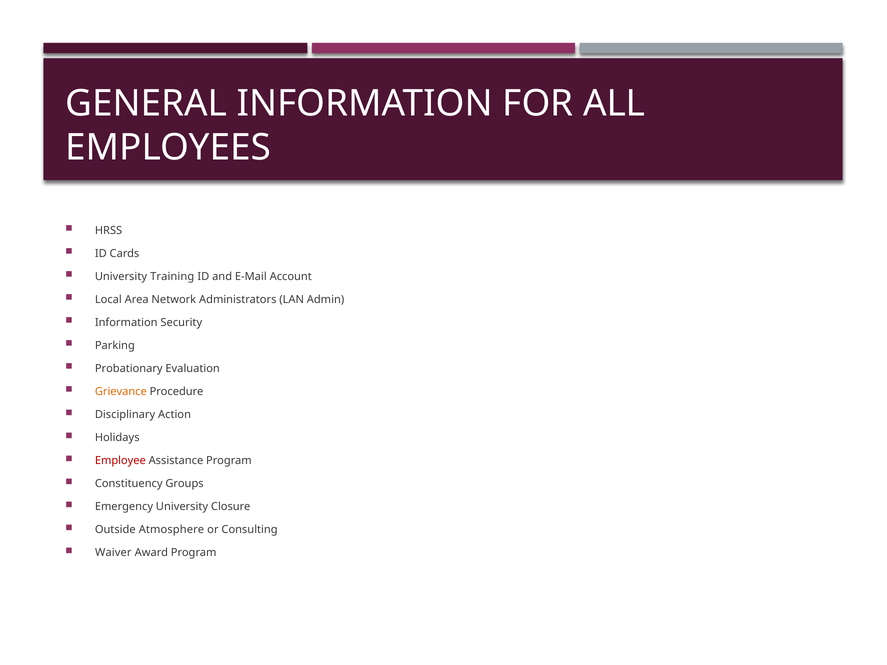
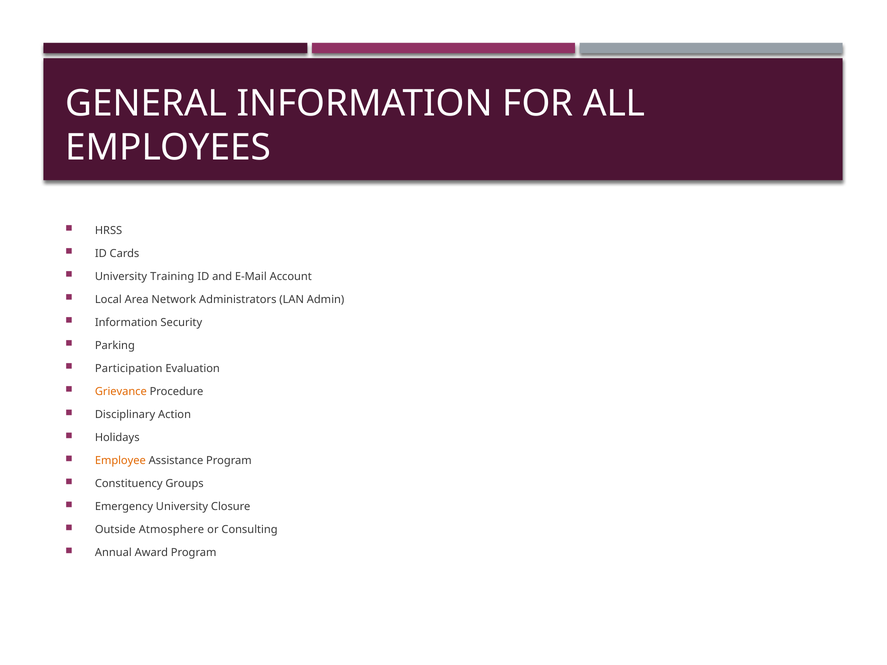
Probationary: Probationary -> Participation (129, 369)
Employee colour: red -> orange (120, 461)
Waiver: Waiver -> Annual (113, 553)
